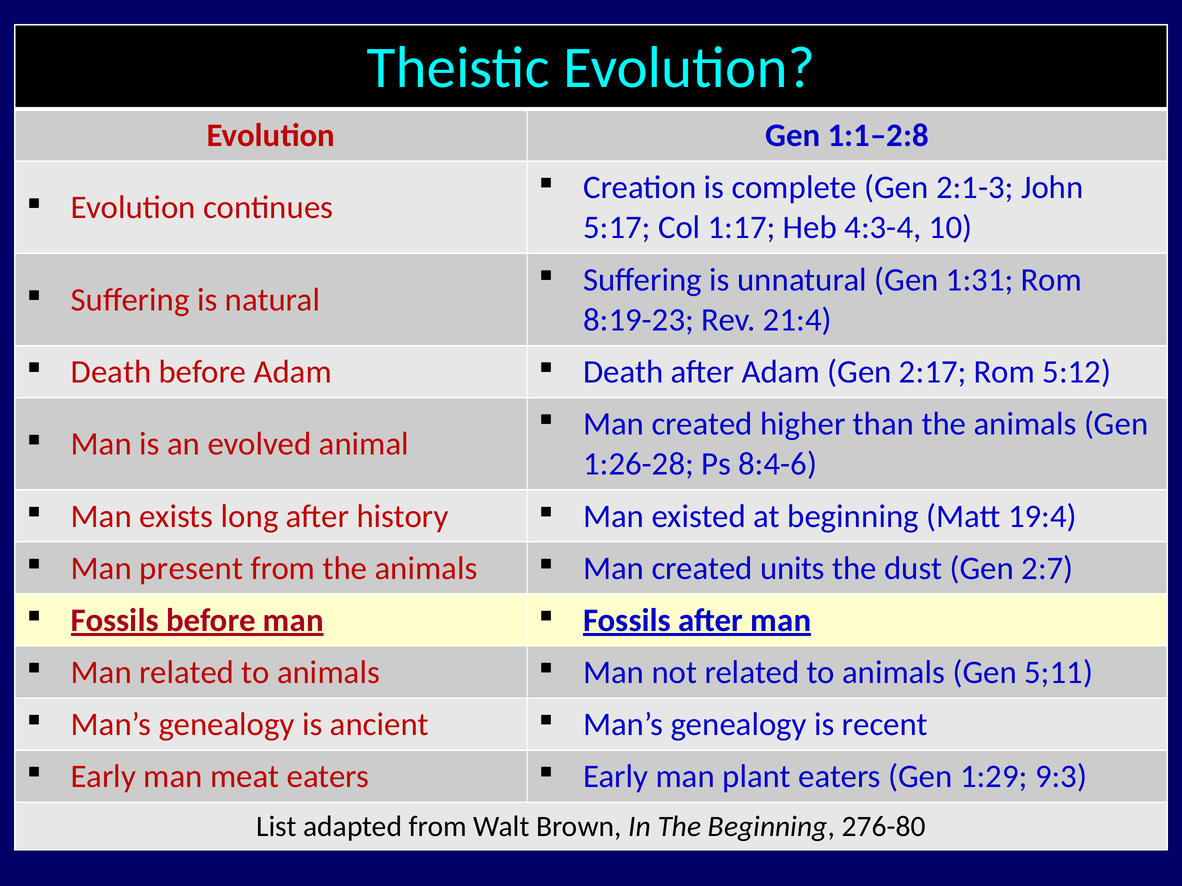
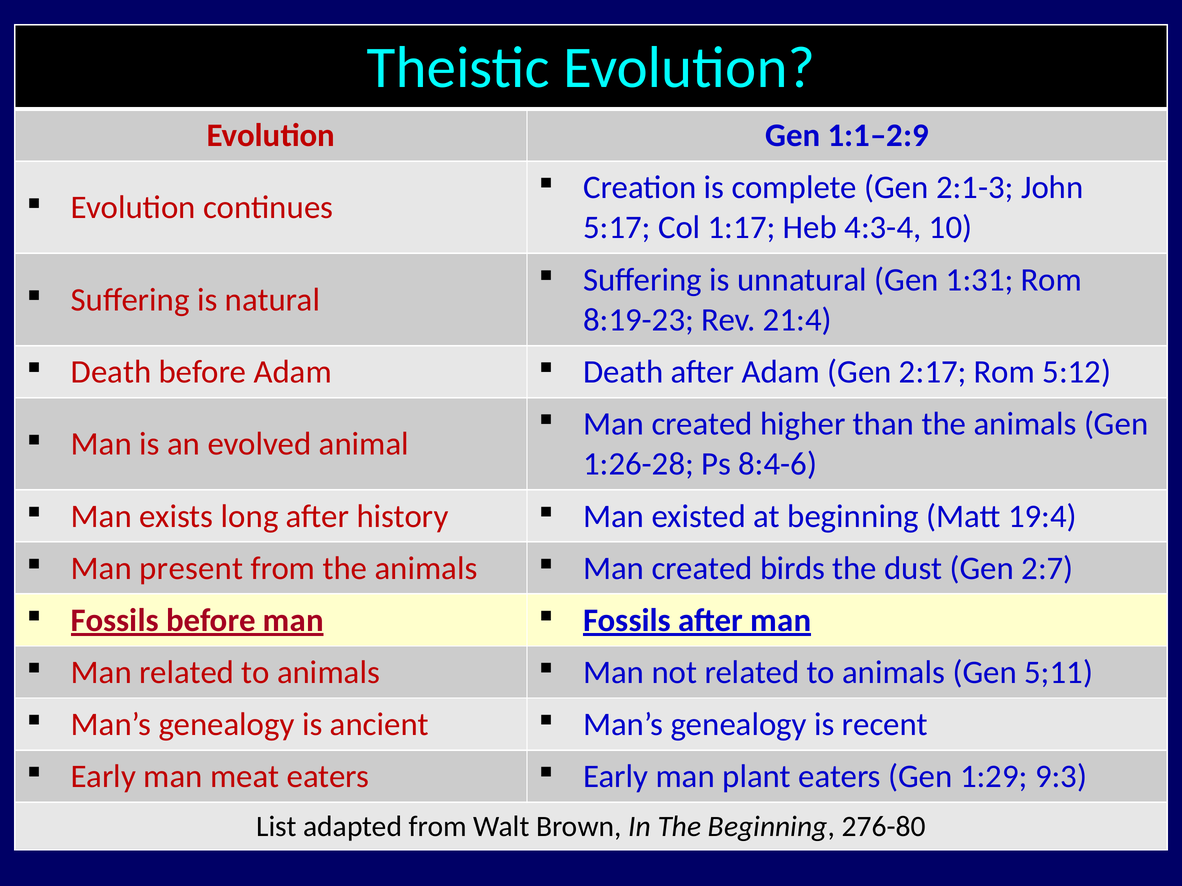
1:1–2:8: 1:1–2:8 -> 1:1–2:9 (878, 136)
units: units -> birds (793, 569)
